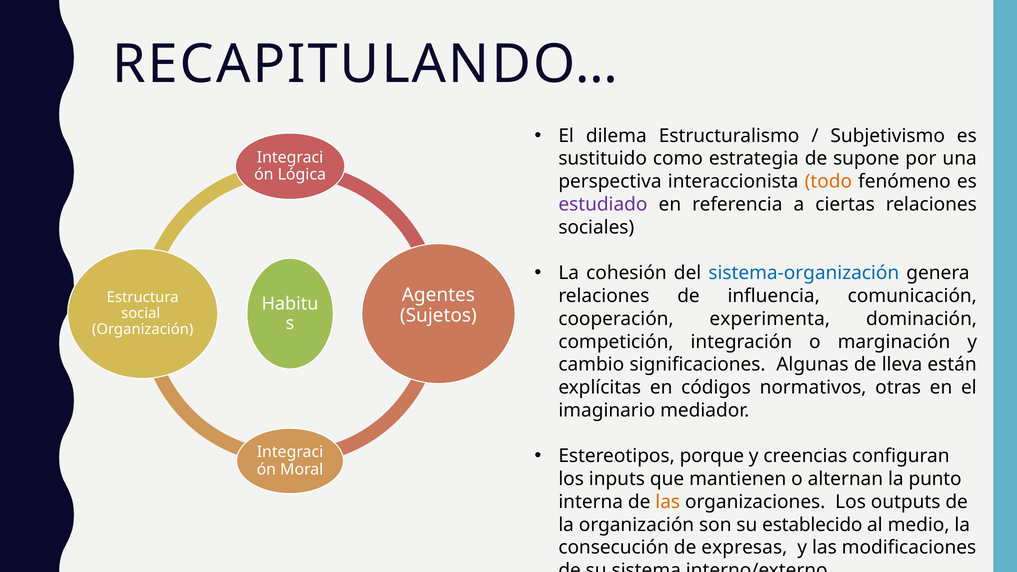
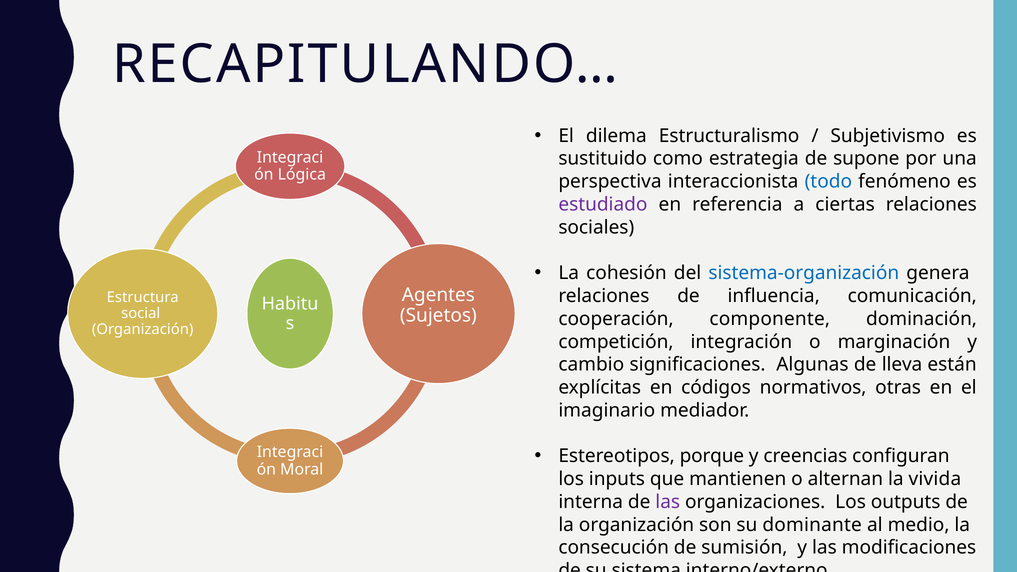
todo colour: orange -> blue (828, 182)
experimenta: experimenta -> componente (770, 319)
punto: punto -> vivida (935, 479)
las colour: orange -> purple (668, 502)
establecido: establecido -> dominante (812, 525)
expresas: expresas -> sumisión (744, 548)
